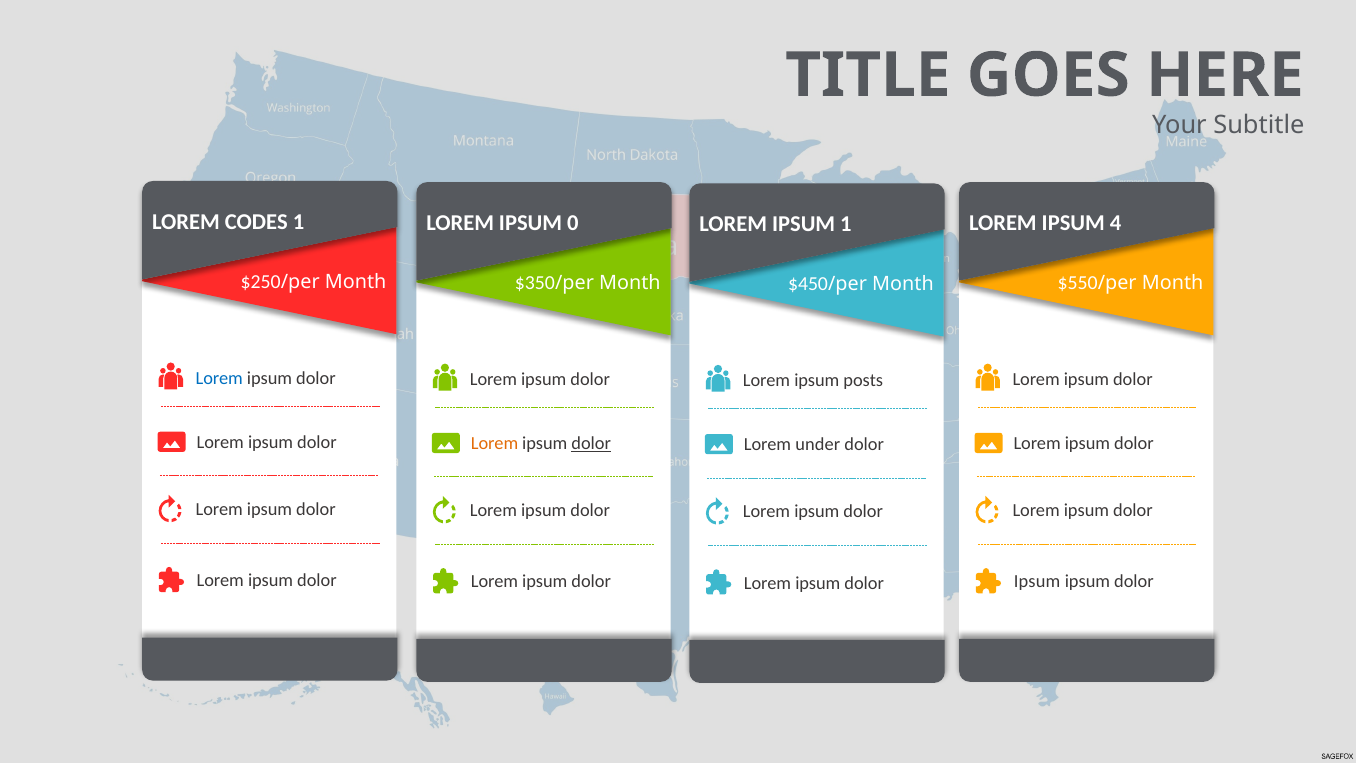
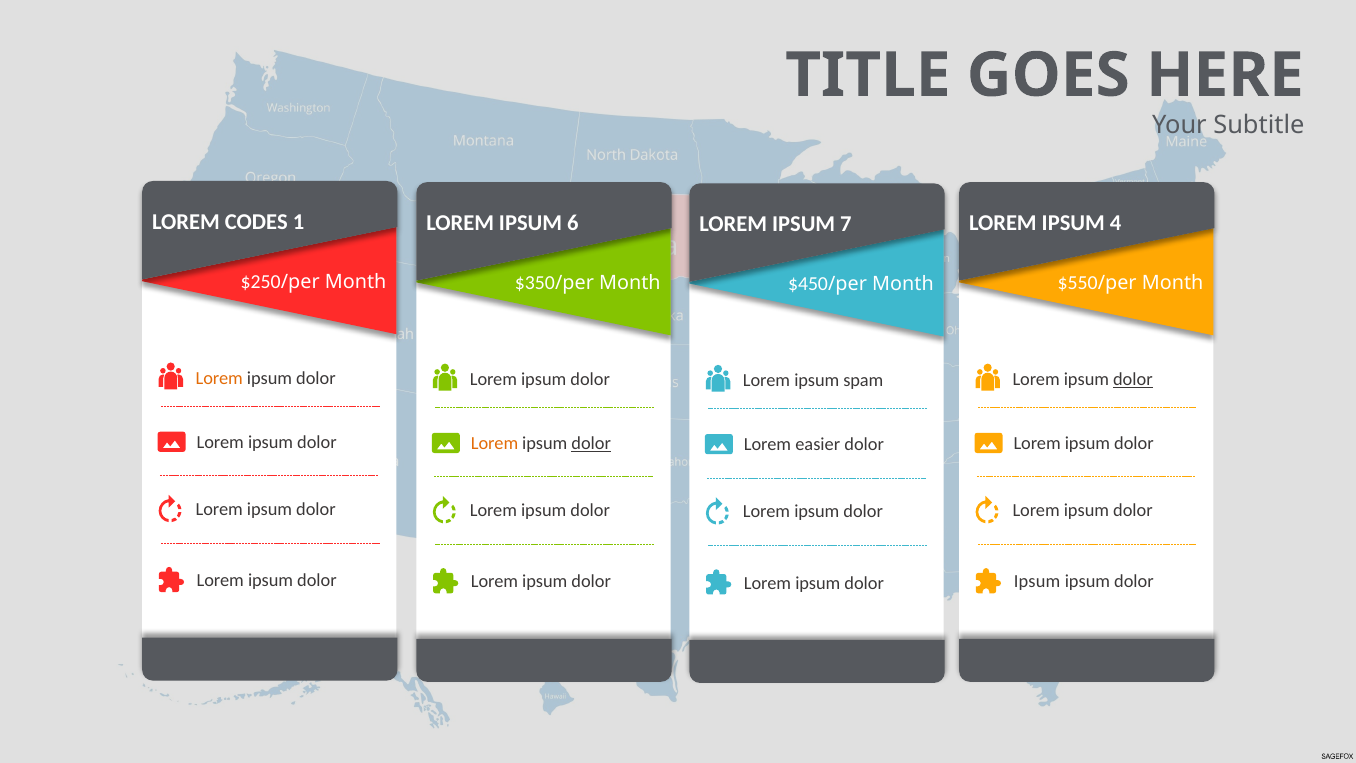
0: 0 -> 6 (573, 223)
IPSUM 1: 1 -> 7 (846, 224)
Lorem colour: blue -> orange (219, 378)
dolor underline: none -> present (1133, 379)
posts: posts -> spam (863, 380)
under: under -> easier (818, 444)
